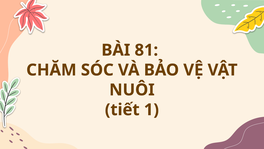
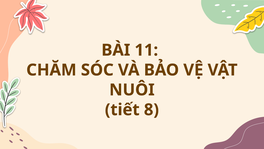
81: 81 -> 11 (146, 50)
1: 1 -> 8 (151, 110)
